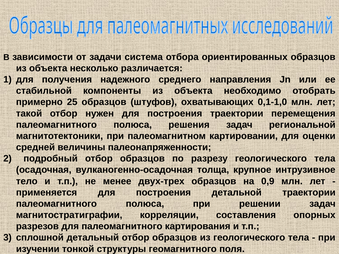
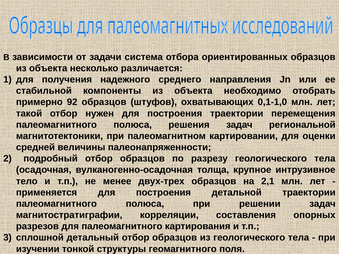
25: 25 -> 92 (72, 102)
0,9: 0,9 -> 2,1 (268, 181)
